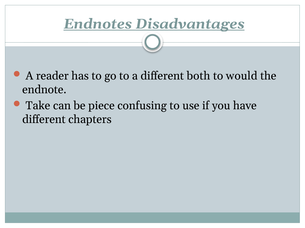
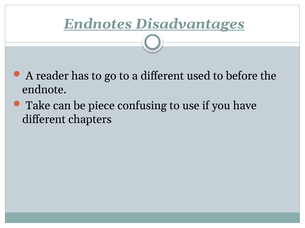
both: both -> used (199, 76)
would: would -> before (242, 76)
